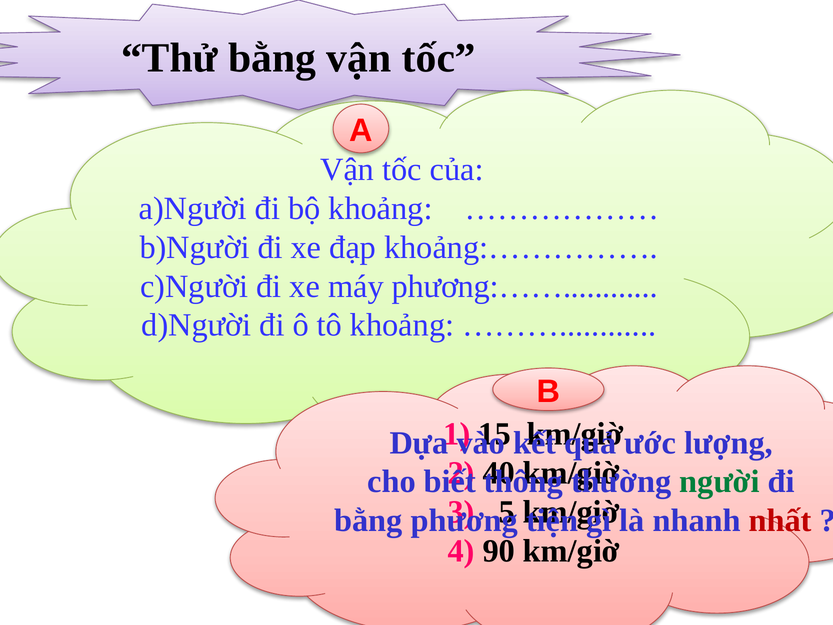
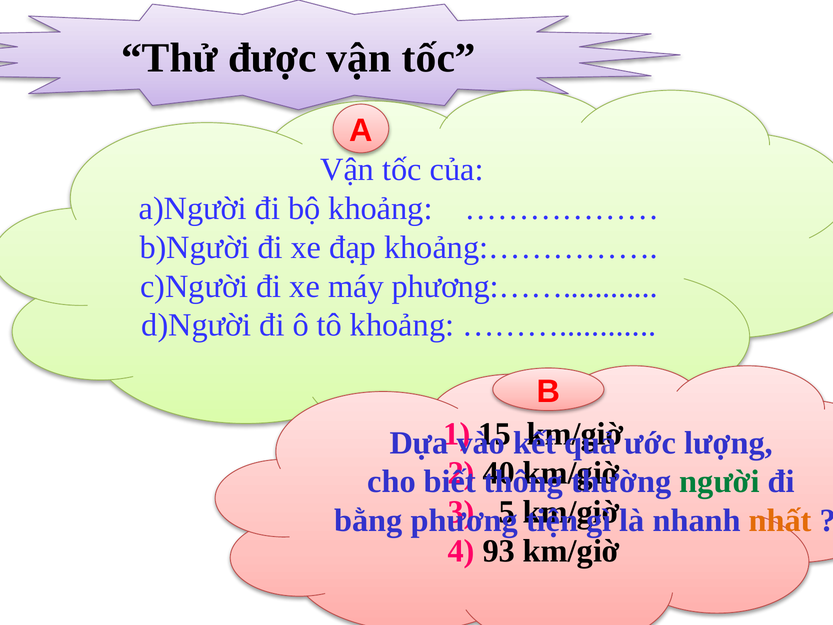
Thử bằng: bằng -> được (272, 58)
nhất colour: red -> orange (780, 520)
90: 90 -> 93 (499, 551)
